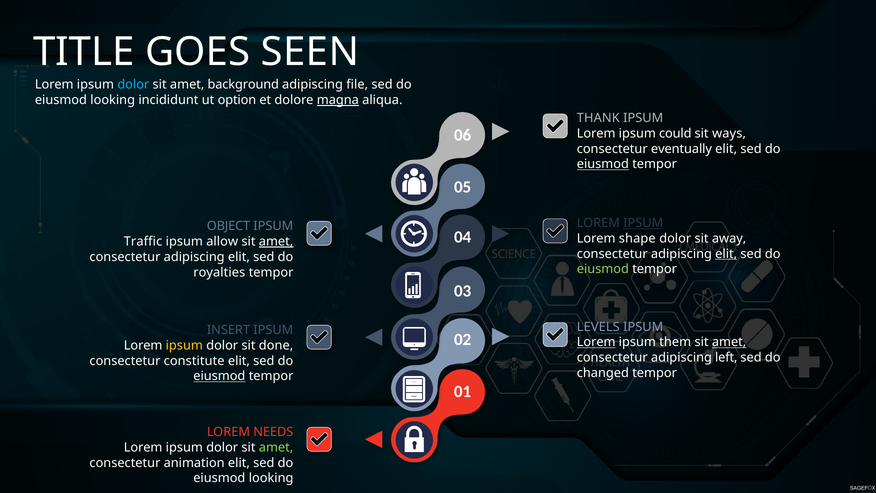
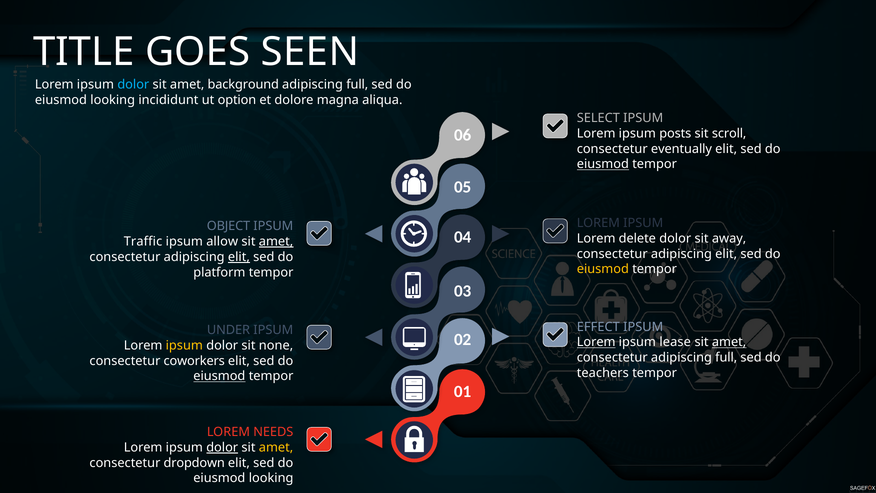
file: file -> full (357, 85)
magna underline: present -> none (338, 100)
THANK: THANK -> SELECT (598, 118)
could: could -> posts (675, 133)
ways: ways -> scroll (729, 133)
IPSUM underline: present -> none (643, 223)
shape: shape -> delete (637, 238)
elit underline: present -> none (726, 254)
elit underline: none -> present (239, 257)
eiusmod colour: light green -> yellow (603, 269)
royalties: royalties -> platform (219, 272)
LEVELS: LEVELS -> EFFECT (598, 327)
INSERT: INSERT -> UNDER (228, 330)
them: them -> lease (675, 342)
done: done -> none (276, 345)
consectetur adipiscing left: left -> full (726, 357)
constitute: constitute -> coworkers (194, 361)
changed: changed -> teachers (603, 373)
dolor underline: none -> present (222, 447)
amet colour: light green -> yellow (276, 447)
animation: animation -> dropdown (194, 463)
